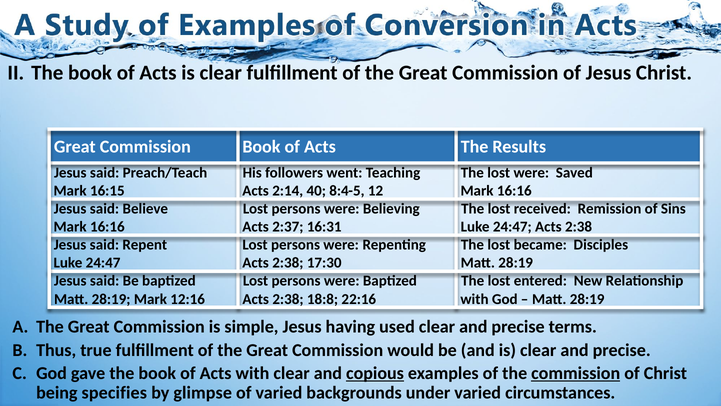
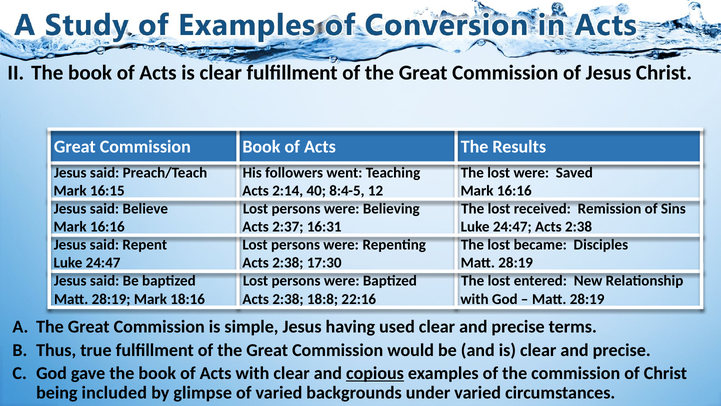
12:16: 12:16 -> 18:16 (188, 299)
commission underline: present -> none (576, 373)
specifies: specifies -> included (114, 392)
